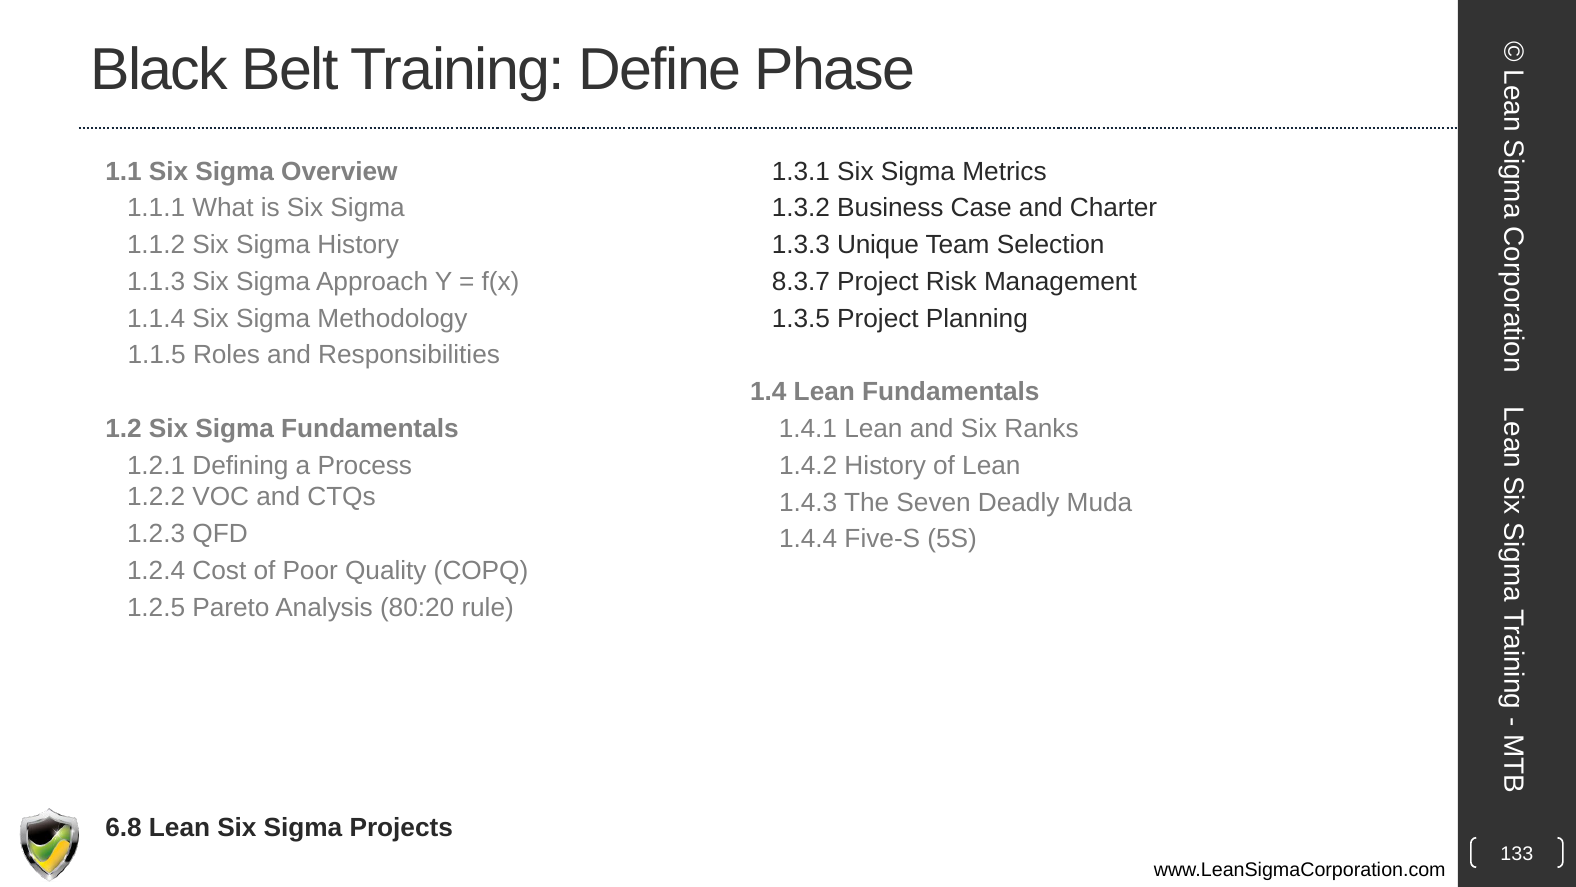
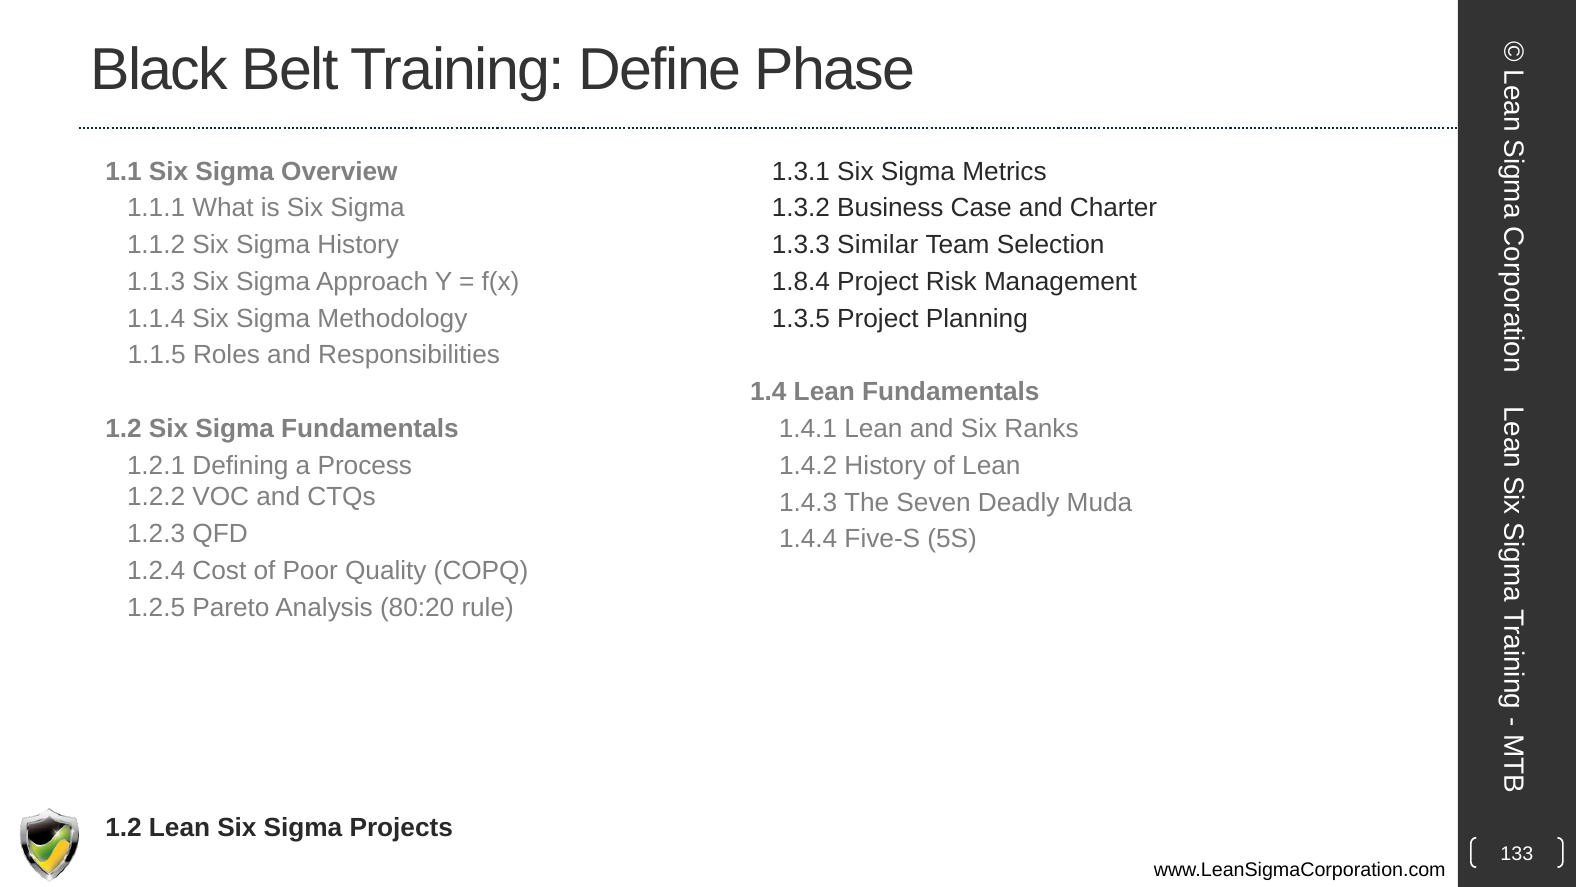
Unique: Unique -> Similar (878, 245)
8.3.7: 8.3.7 -> 1.8.4 (801, 282)
6.8: 6.8 -> 1.2 (124, 828)
